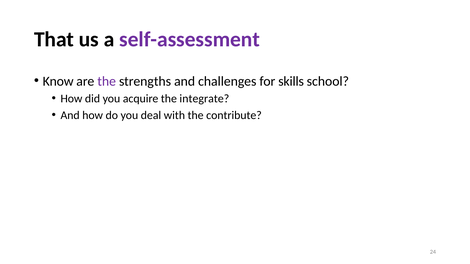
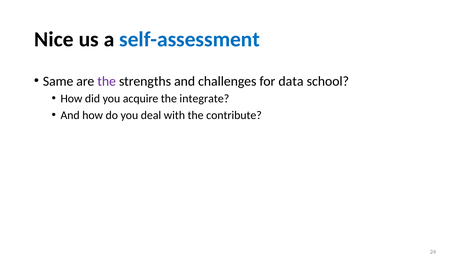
That: That -> Nice (54, 39)
self-assessment colour: purple -> blue (190, 39)
Know: Know -> Same (58, 81)
skills: skills -> data (291, 81)
